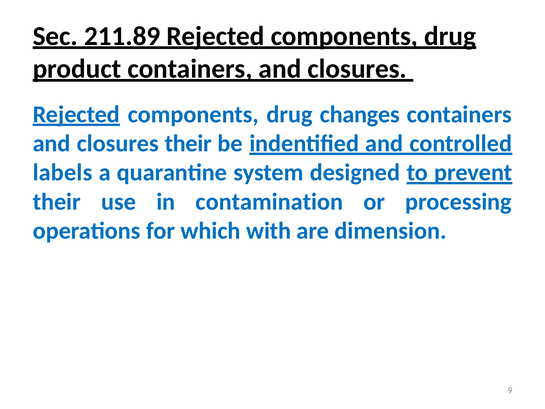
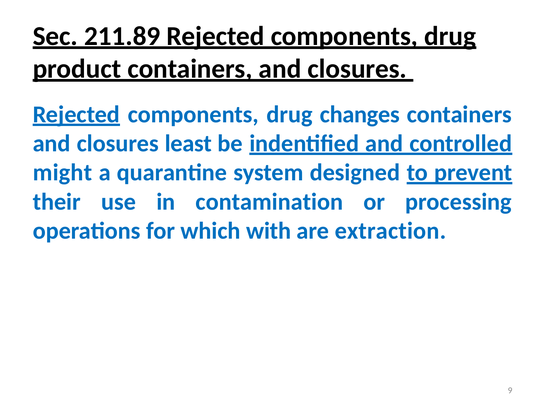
closures their: their -> least (188, 143)
labels: labels -> might (62, 172)
dimension: dimension -> extraction (390, 231)
